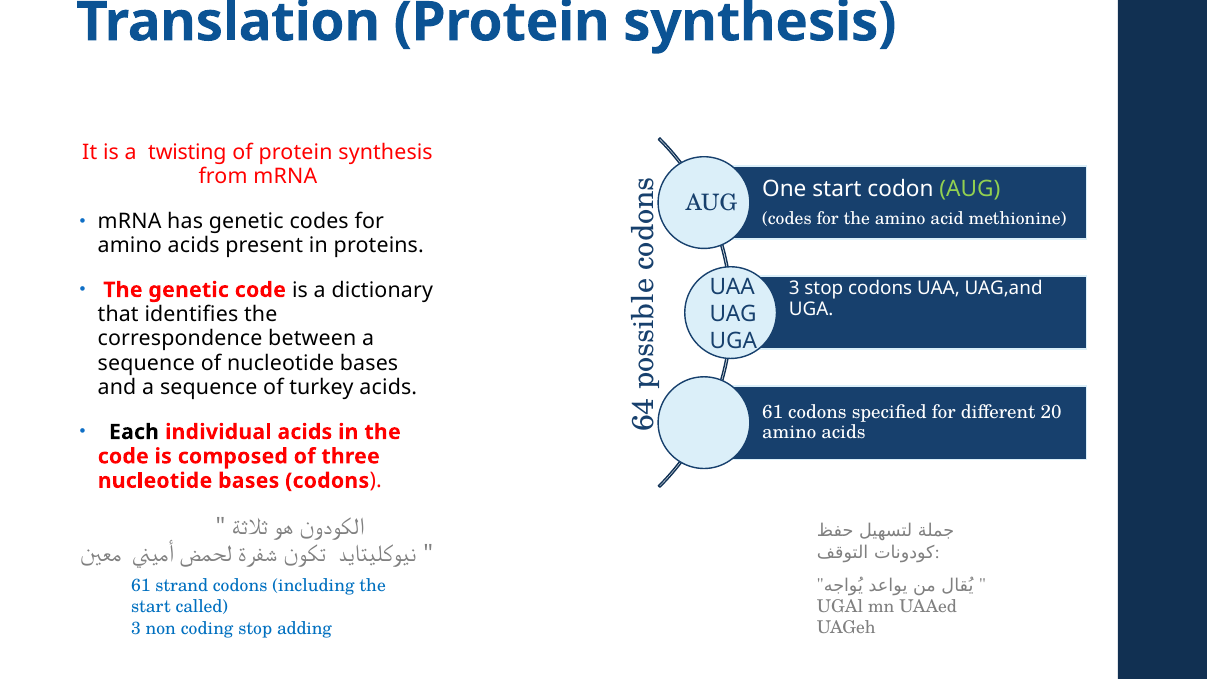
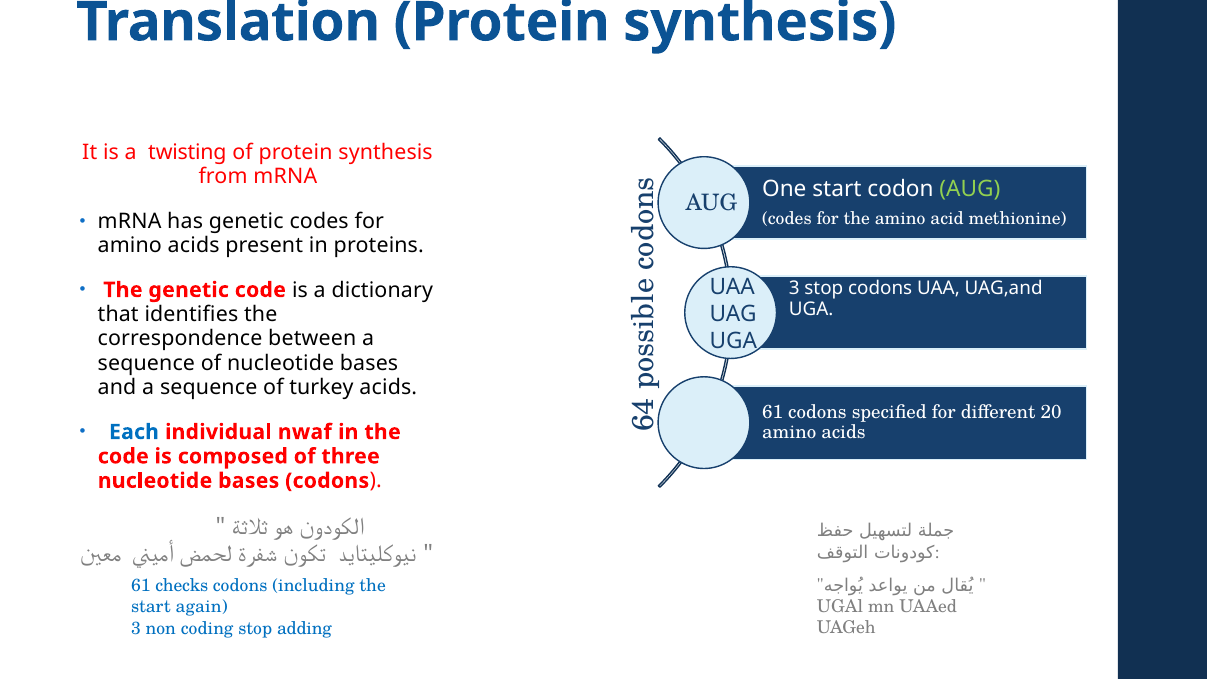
Each colour: black -> blue (134, 432)
individual acids: acids -> nwaf (305, 432)
strand: strand -> checks (182, 586)
called: called -> again (202, 607)
